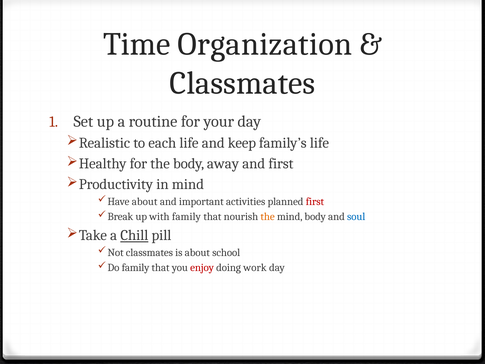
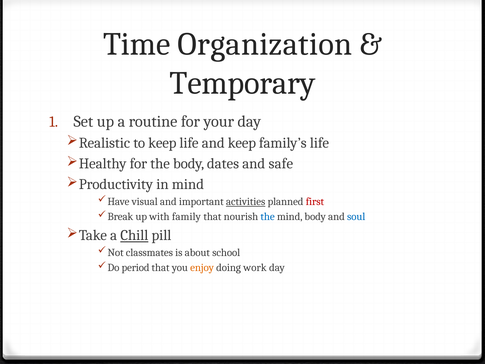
Classmates: Classmates -> Temporary (243, 83)
to each: each -> keep (162, 143)
away: away -> dates (223, 164)
and first: first -> safe (281, 164)
about: about -> visual (145, 202)
activities underline: none -> present (246, 202)
the colour: orange -> blue (268, 217)
family: family -> period (136, 268)
enjoy colour: red -> orange (202, 268)
